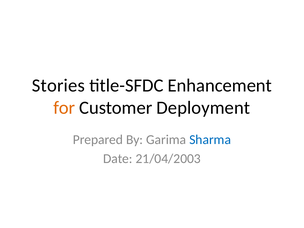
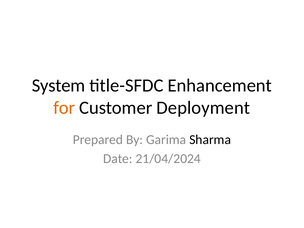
Stories: Stories -> System (59, 85)
Sharma colour: blue -> black (210, 140)
21/04/2003: 21/04/2003 -> 21/04/2024 (168, 159)
